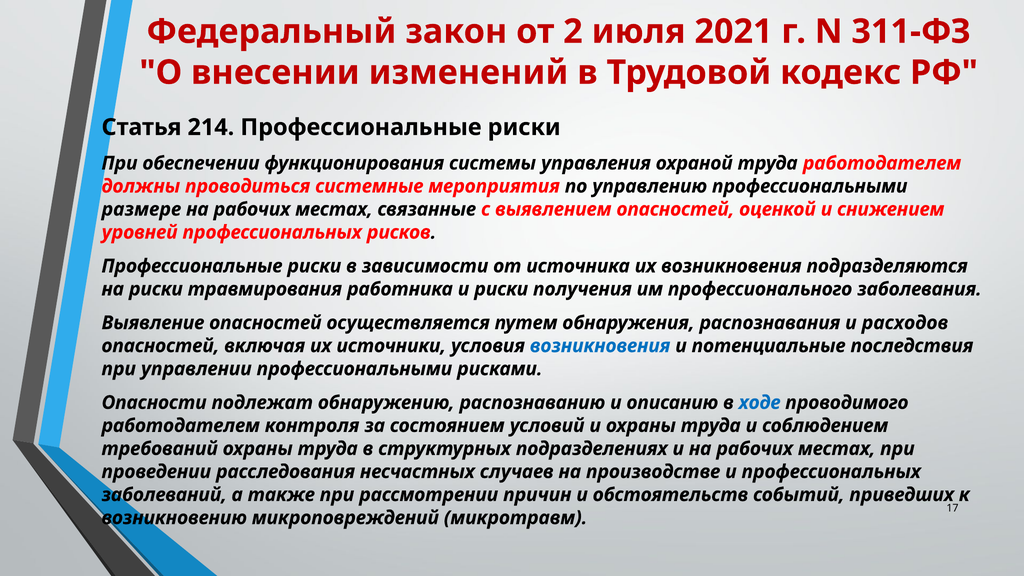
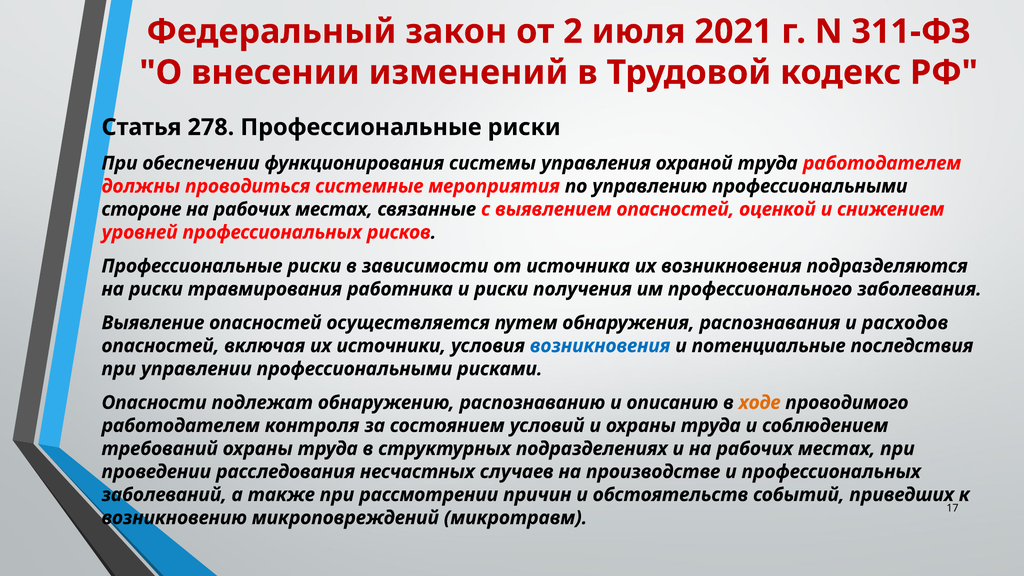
214: 214 -> 278 (211, 127)
размере: размере -> стороне (141, 209)
ходе colour: blue -> orange (760, 403)
